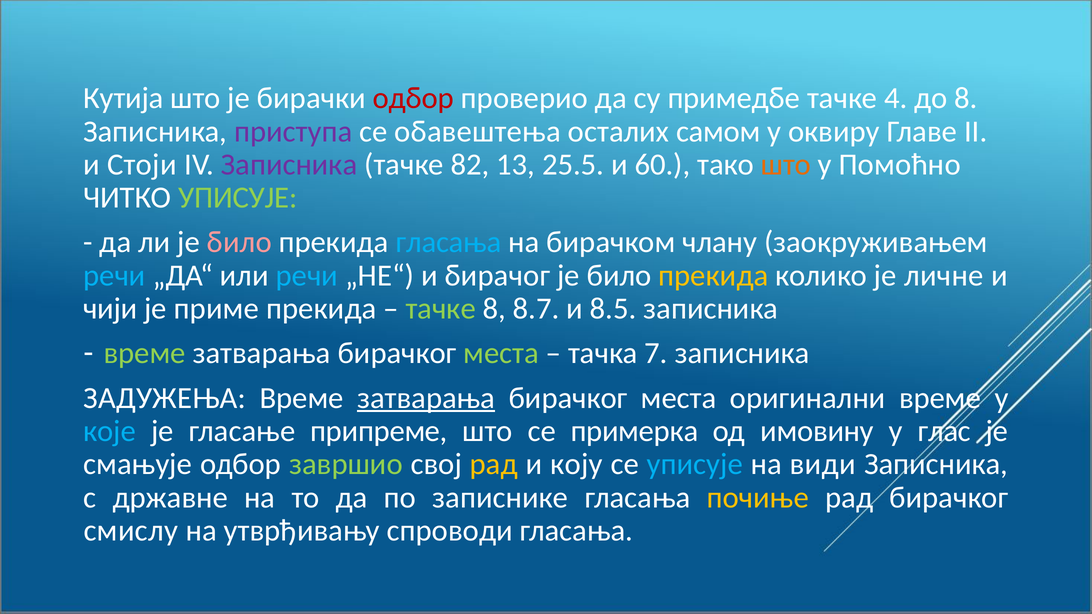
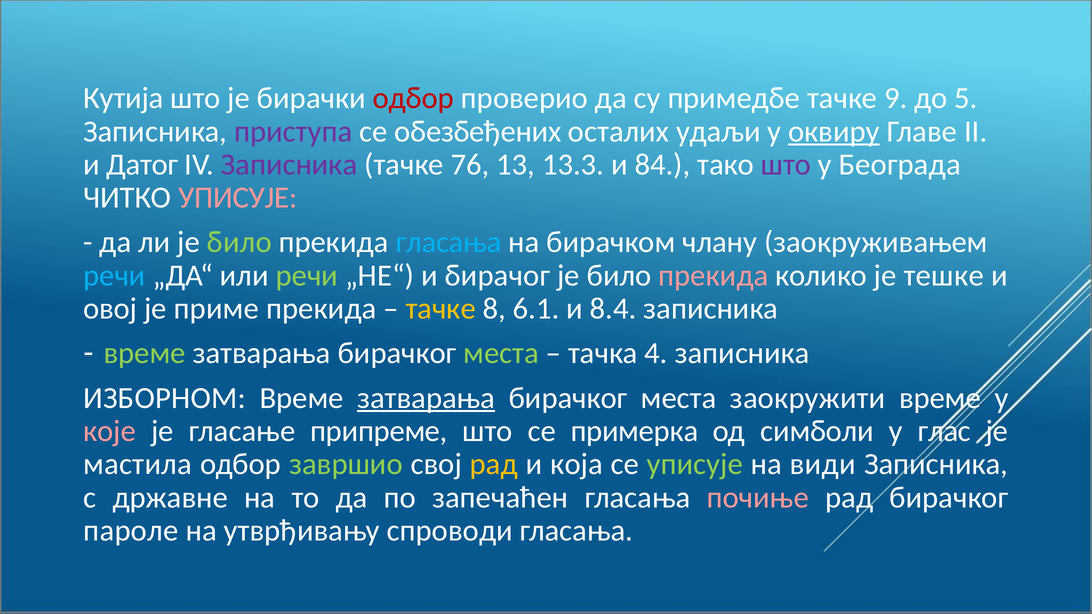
4: 4 -> 9 (896, 98)
до 8: 8 -> 5 (966, 98)
обавештења: обавештења -> обезбеђених (478, 131)
самом: самом -> удаљи (718, 131)
оквиру underline: none -> present (834, 131)
Стоји: Стоји -> Датог (142, 165)
82: 82 -> 76 (470, 165)
25.5: 25.5 -> 13.3 (573, 165)
60: 60 -> 84 (663, 165)
што colour: orange -> purple (786, 165)
Помоћно: Помоћно -> Београда (900, 165)
УПИСУЈЕ colour: light green -> pink (238, 198)
било colour: pink -> light green (239, 242)
речи colour: light blue -> light green (307, 276)
прекида colour: yellow -> pink (713, 276)
личне: личне -> тешке (944, 276)
чији: чији -> овој (110, 309)
тачке colour: light green -> yellow (441, 309)
8.7: 8.7 -> 6.1 (536, 309)
8.5: 8.5 -> 8.4 (613, 309)
7: 7 -> 4 (656, 353)
ЗАДУЖЕЊА: ЗАДУЖЕЊА -> ИЗБОРНОМ (165, 398)
оригинални: оригинални -> заокружити (808, 398)
које colour: light blue -> pink (110, 431)
имовину: имовину -> симболи (817, 431)
смањује: смањује -> мастила (138, 464)
коју: коју -> која (577, 464)
уписује colour: light blue -> light green (695, 464)
записнике: записнике -> запечаћен (500, 498)
почиње colour: yellow -> pink (758, 498)
смислу: смислу -> пароле (131, 531)
